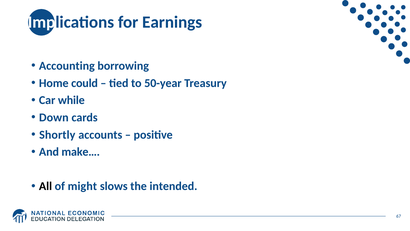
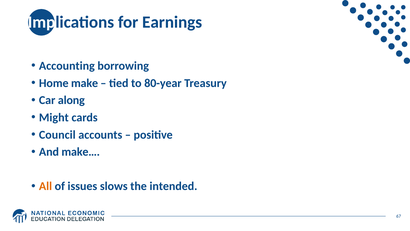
could: could -> make (85, 83)
50-year: 50-year -> 80-year (163, 83)
while: while -> along (71, 100)
Down: Down -> Might (54, 117)
Shortly: Shortly -> Council (57, 134)
All colour: black -> orange (45, 186)
might: might -> issues (82, 186)
